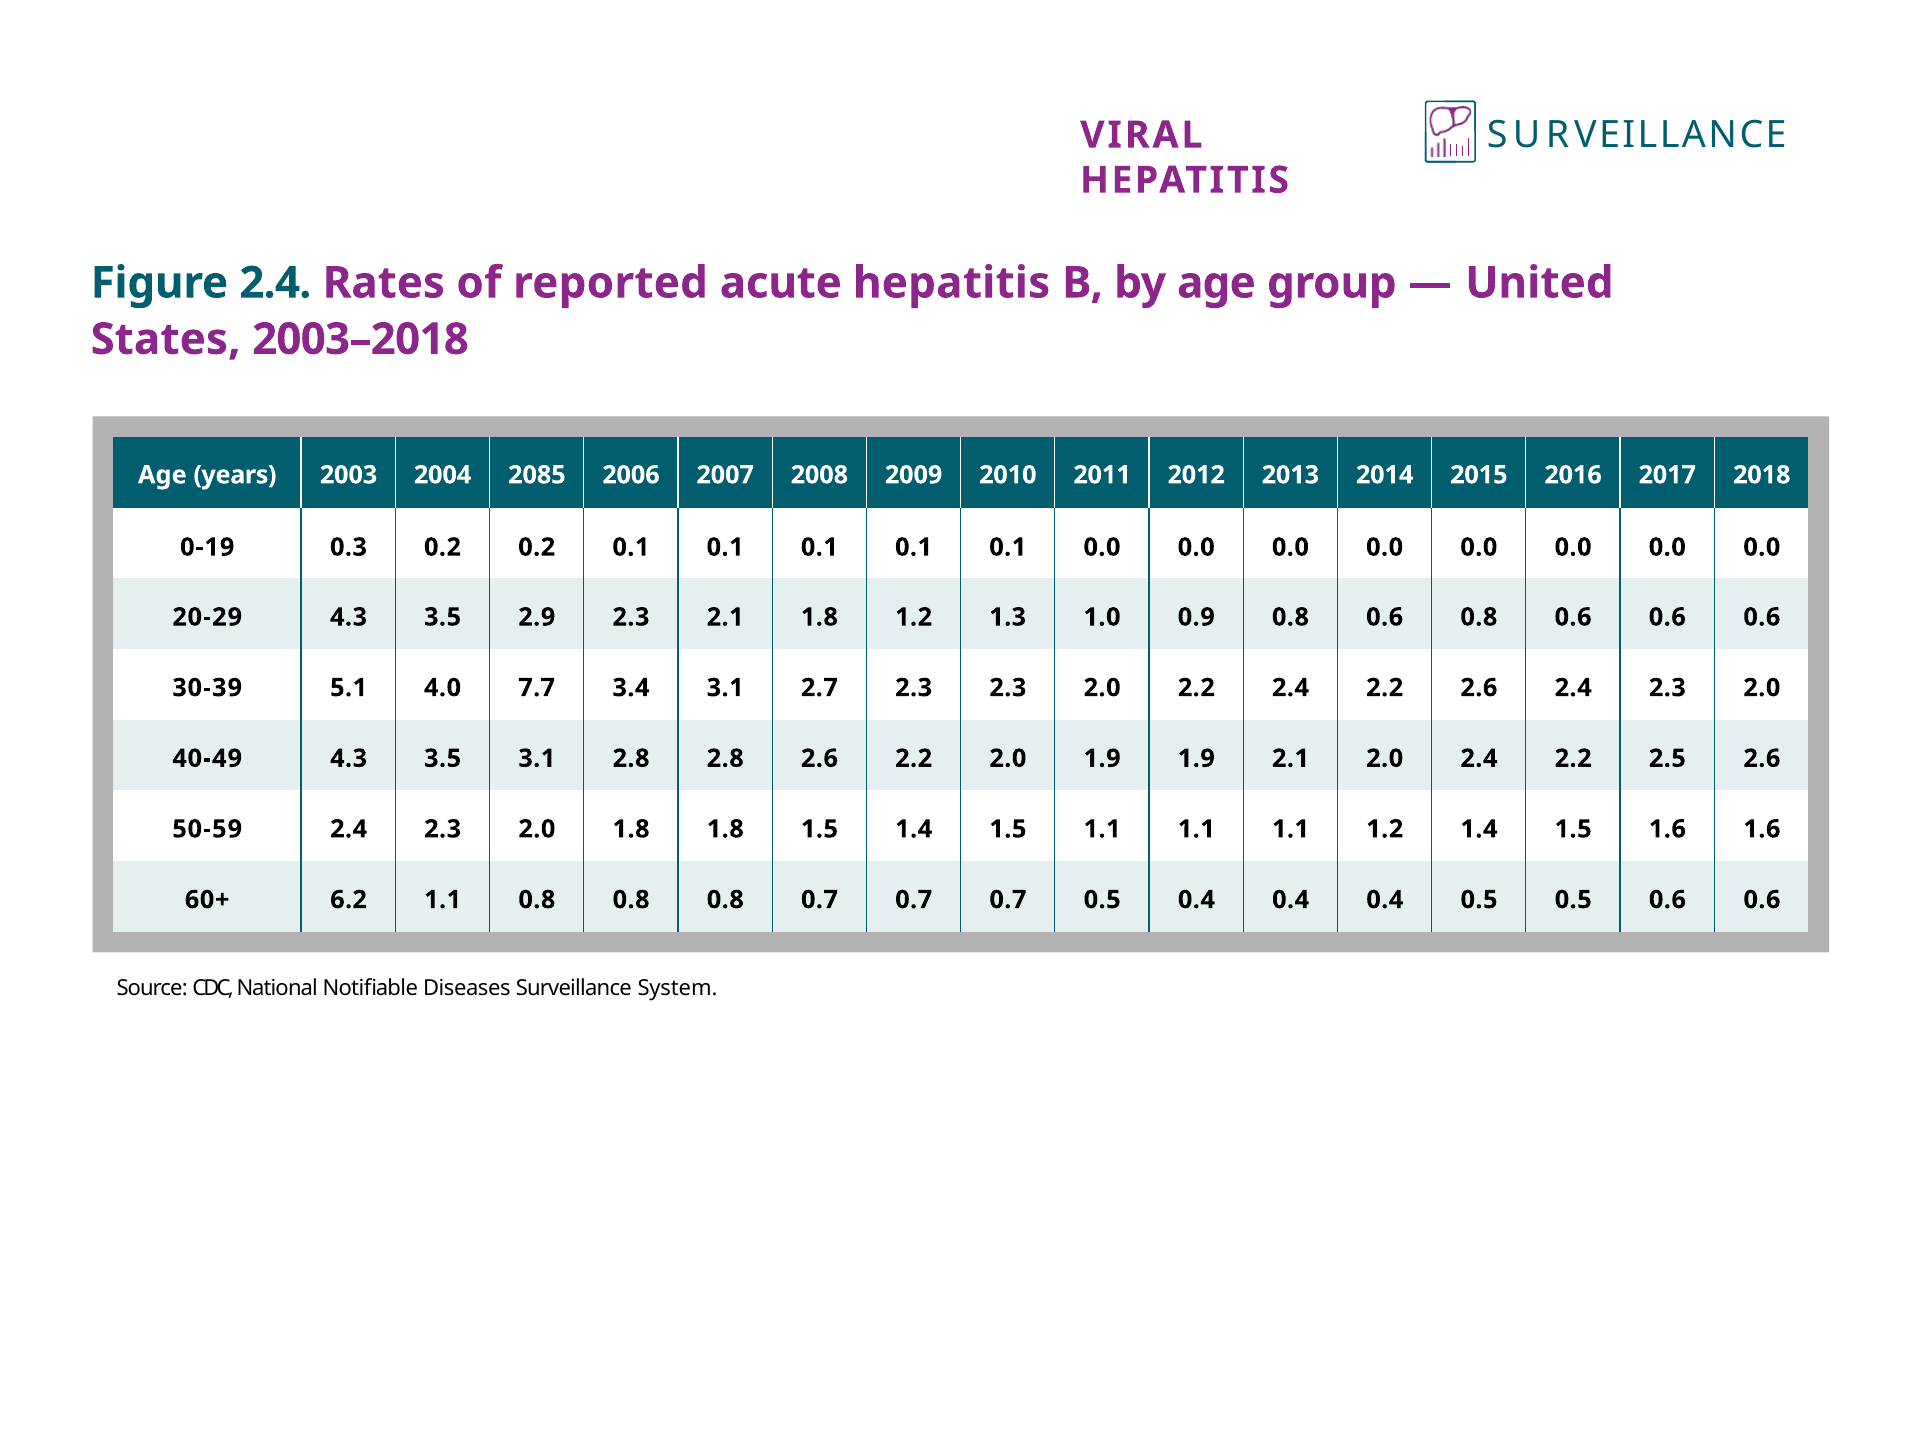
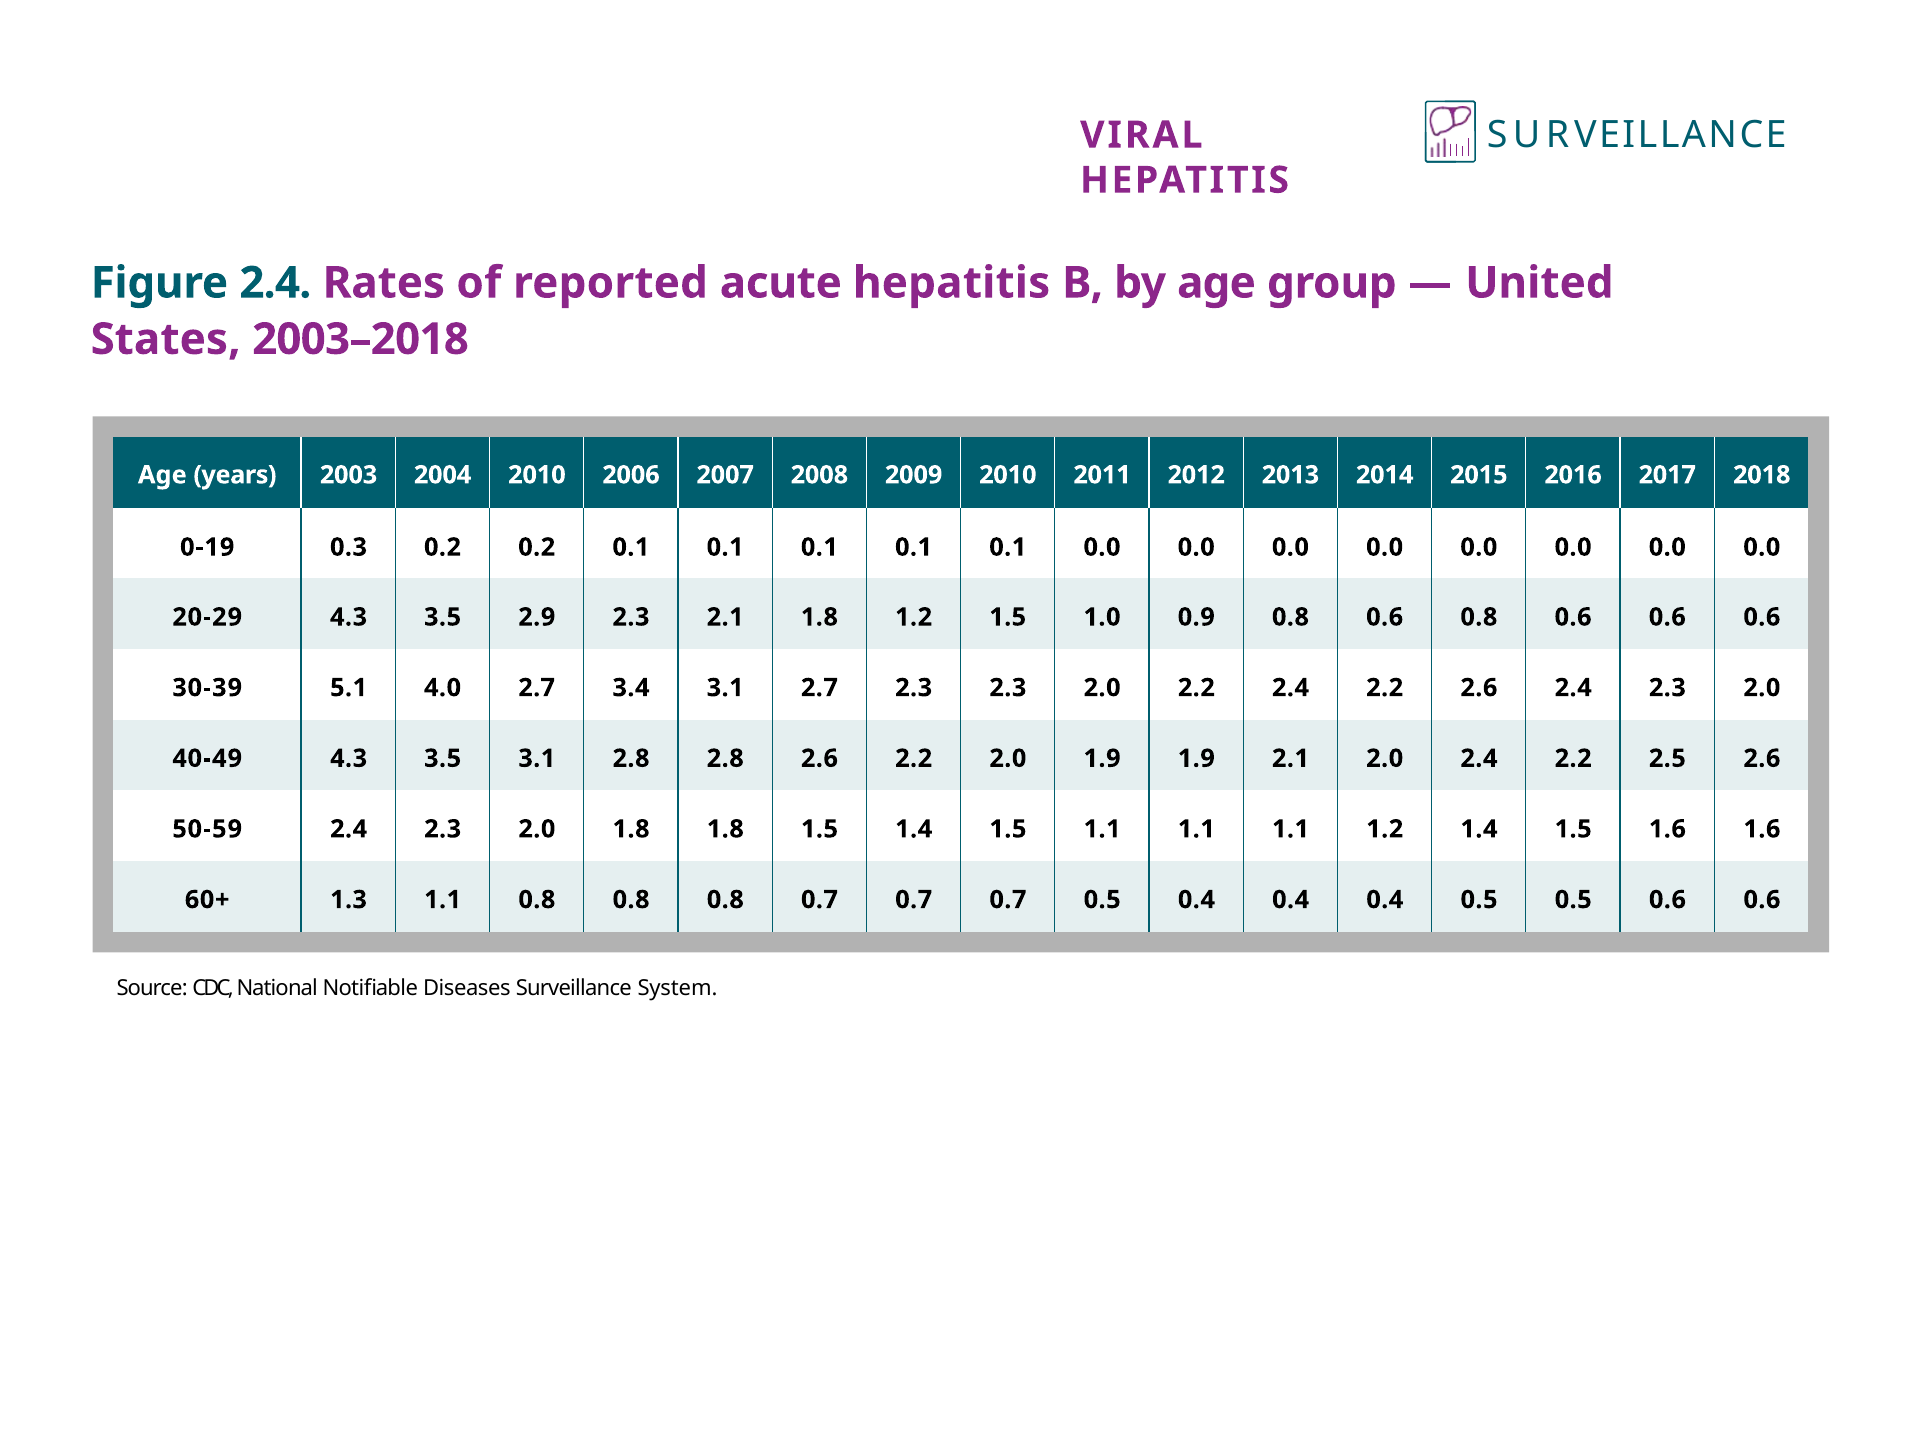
2004 2085: 2085 -> 2010 (537, 475)
1.2 1.3: 1.3 -> 1.5 (1008, 617)
4.0 7.7: 7.7 -> 2.7 (537, 688)
6.2: 6.2 -> 1.3 (349, 899)
